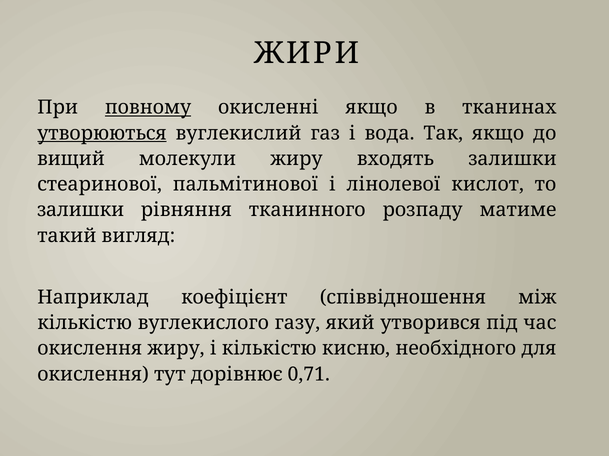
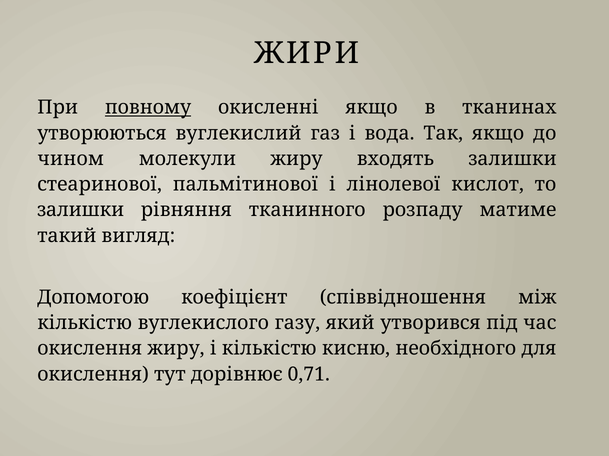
утворюються underline: present -> none (102, 133)
вищий: вищий -> чином (71, 159)
Наприклад: Наприклад -> Допомогою (93, 298)
